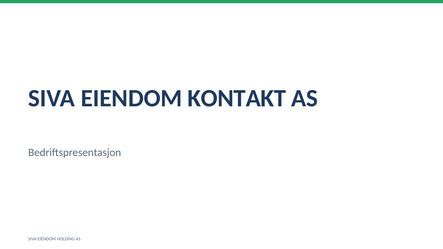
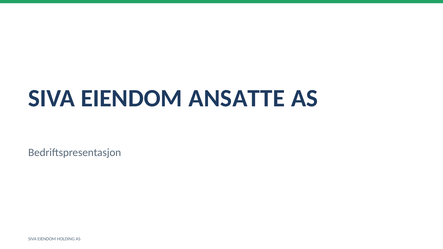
KONTAKT: KONTAKT -> ANSATTE (237, 98)
